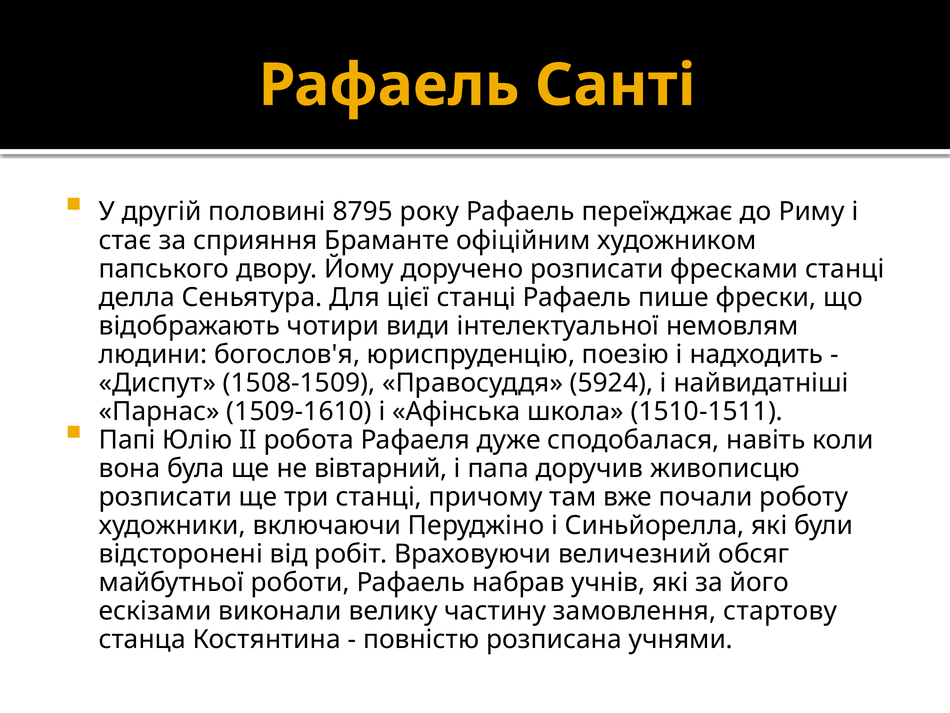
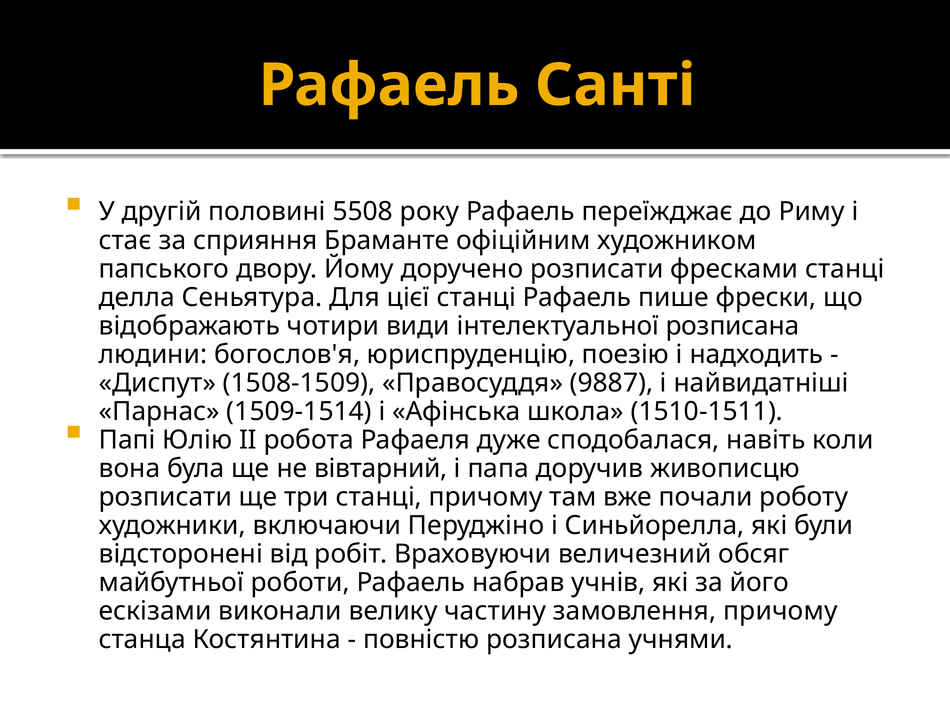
8795: 8795 -> 5508 (363, 212)
інтелектуальної немовлям: немовлям -> розписана (732, 326)
5924: 5924 -> 9887 (611, 383)
1509-1610: 1509-1610 -> 1509-1514 (299, 411)
замовлення стартову: стартову -> причому (780, 611)
